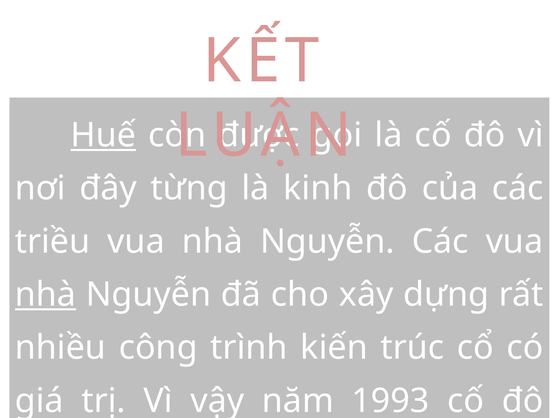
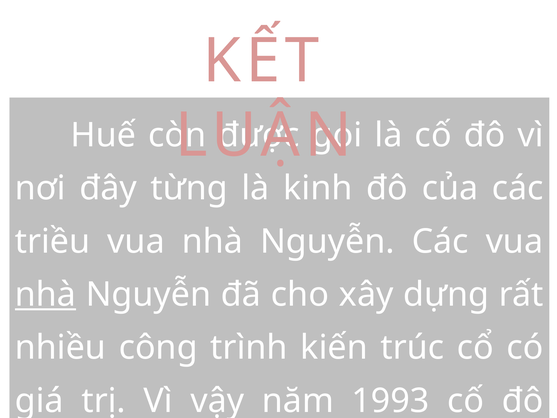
Huế underline: present -> none (103, 135)
